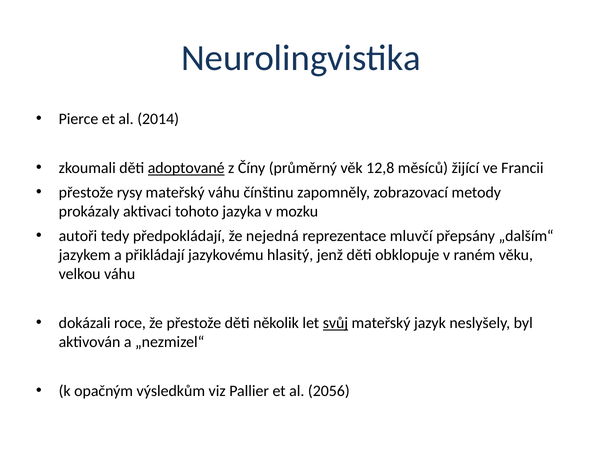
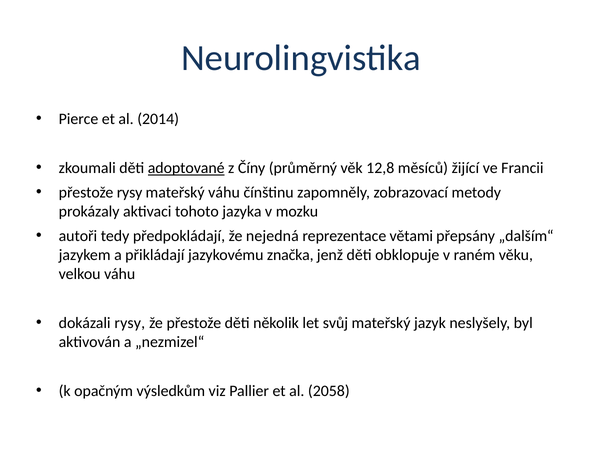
mluvčí: mluvčí -> větami (411, 236)
hlasitý: hlasitý -> značka (290, 255)
dokázali roce: roce -> rysy (130, 323)
svůj underline: present -> none (335, 323)
2056: 2056 -> 2058 (329, 391)
